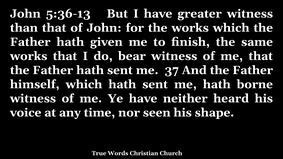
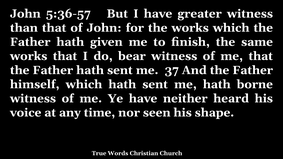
5:36-13: 5:36-13 -> 5:36-57 (68, 14)
